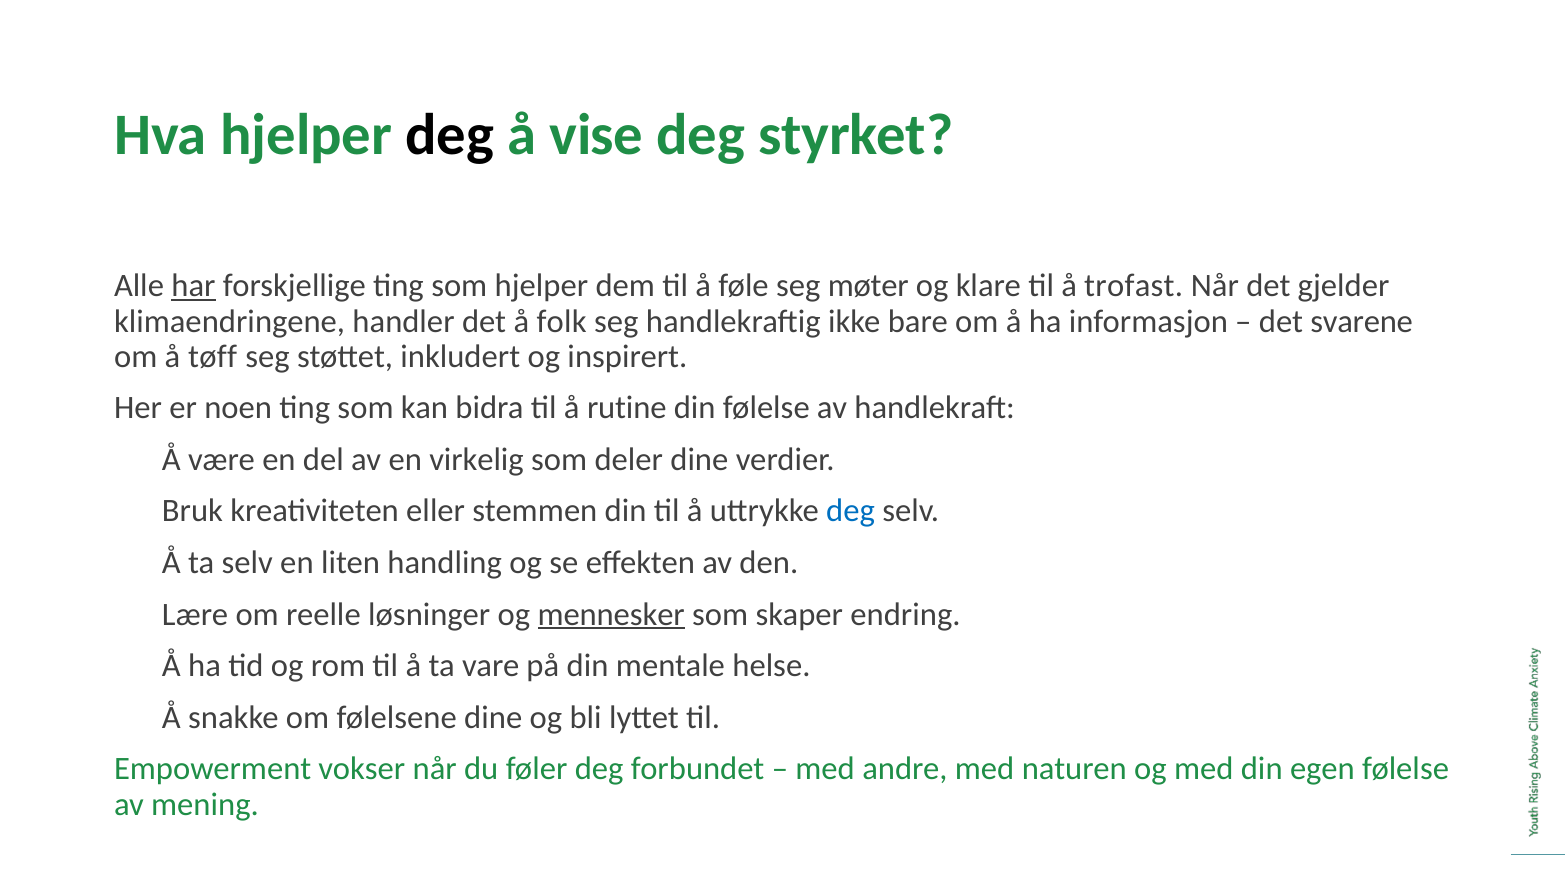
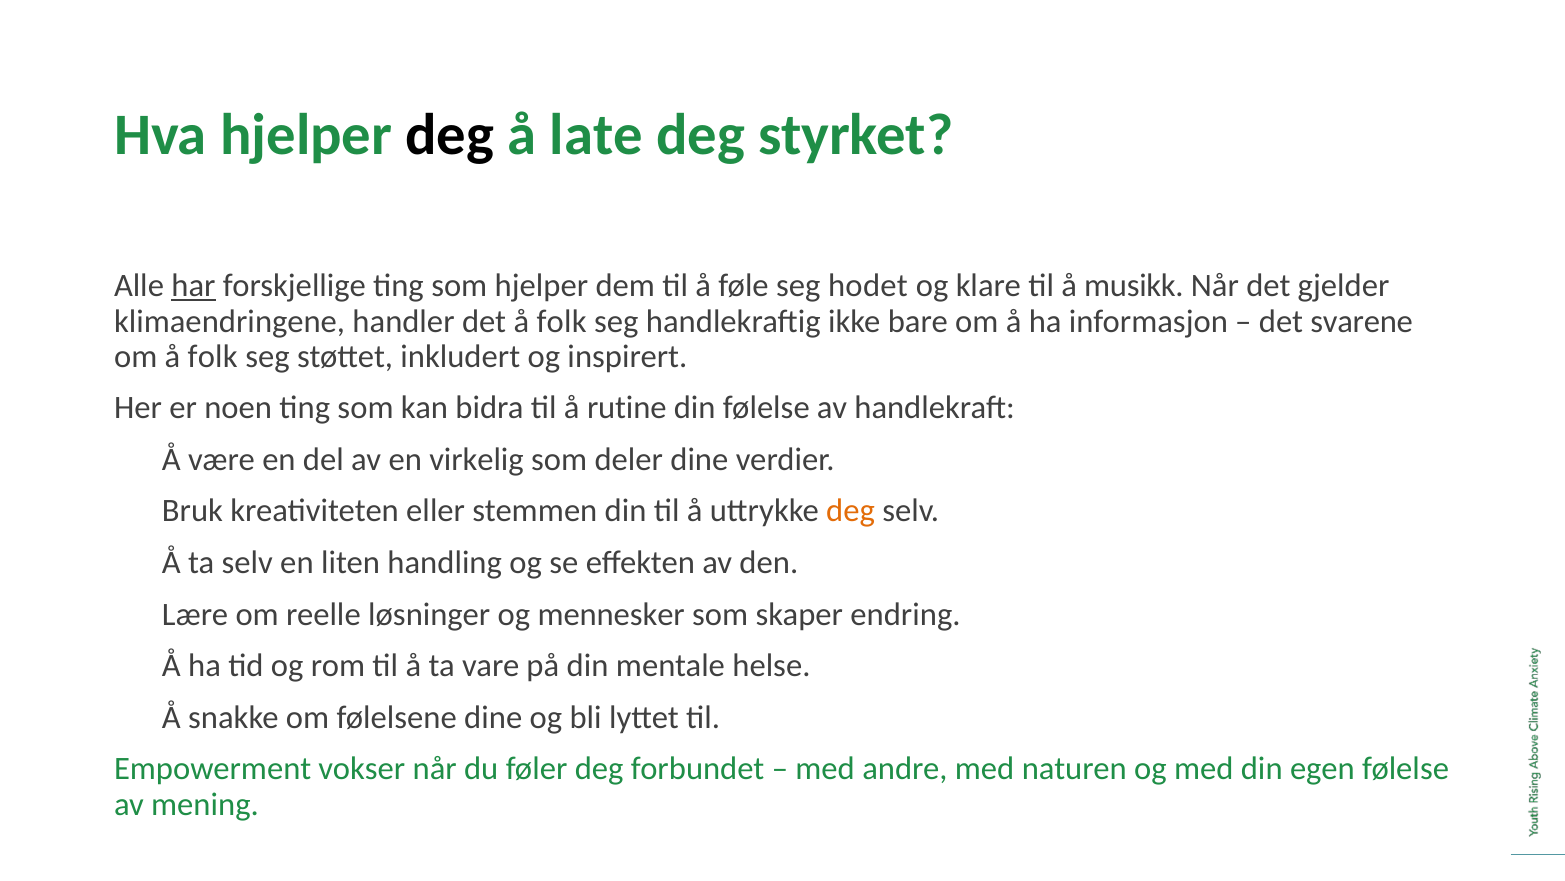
vise: vise -> late (596, 135)
møter: møter -> hodet (868, 286)
trofast: trofast -> musikk (1134, 286)
om å tøff: tøff -> folk (213, 356)
deg colour: blue -> orange (851, 511)
mennesker underline: present -> none (611, 614)
